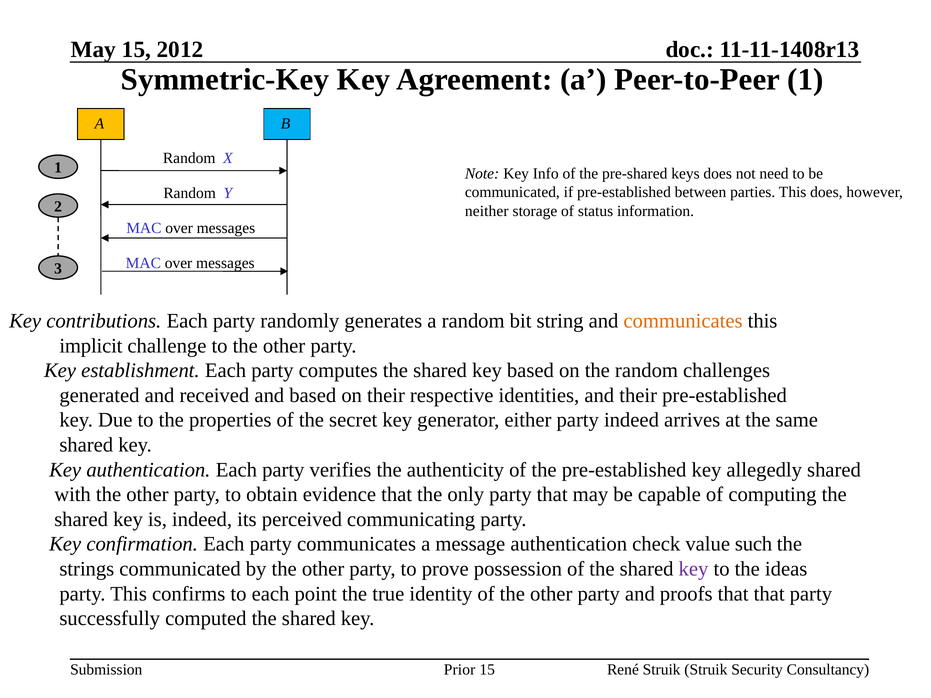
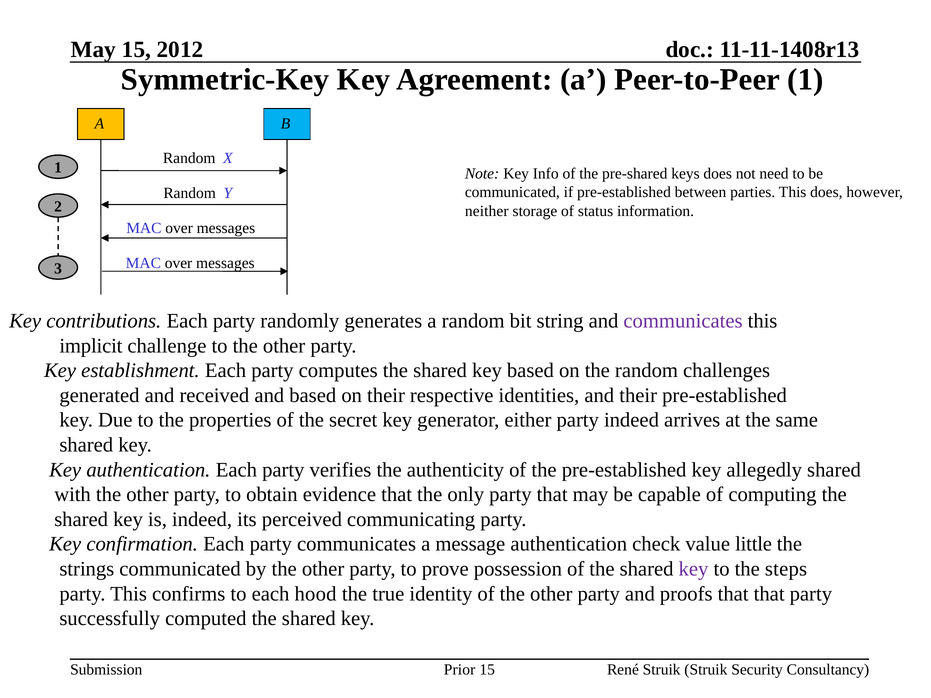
communicates colour: orange -> purple (683, 321)
such: such -> little (754, 544)
ideas: ideas -> steps (786, 569)
point: point -> hood (316, 594)
